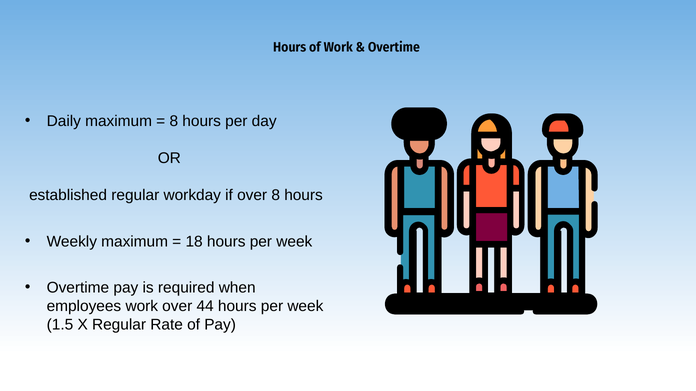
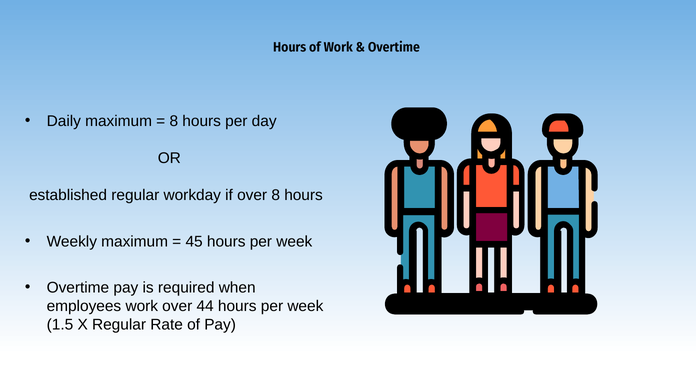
18: 18 -> 45 (194, 242)
